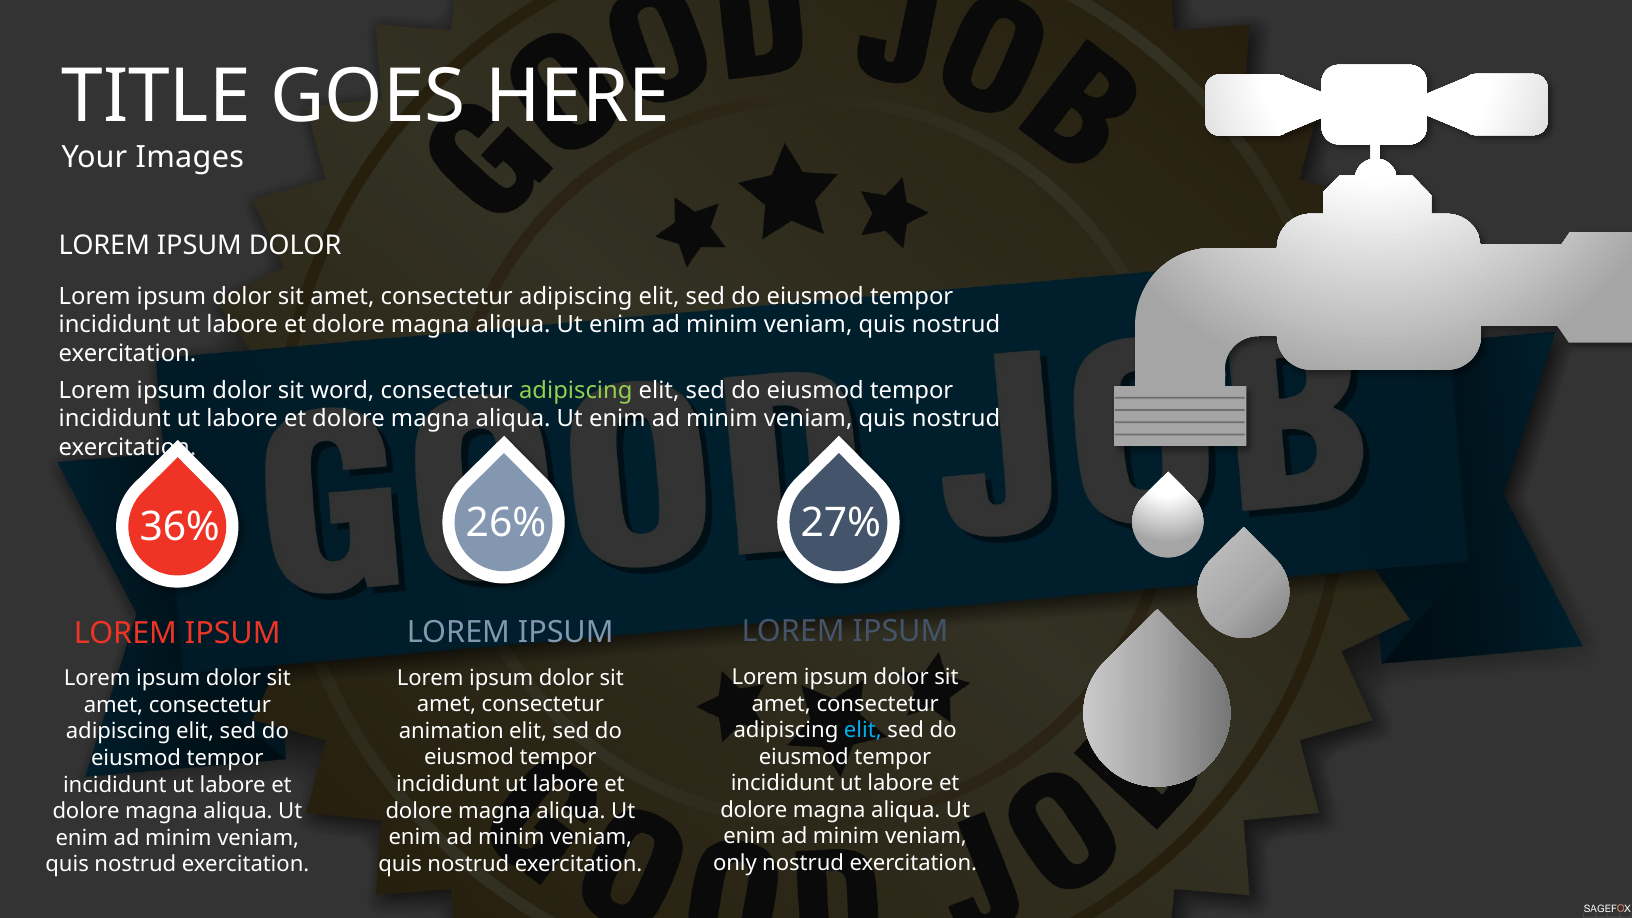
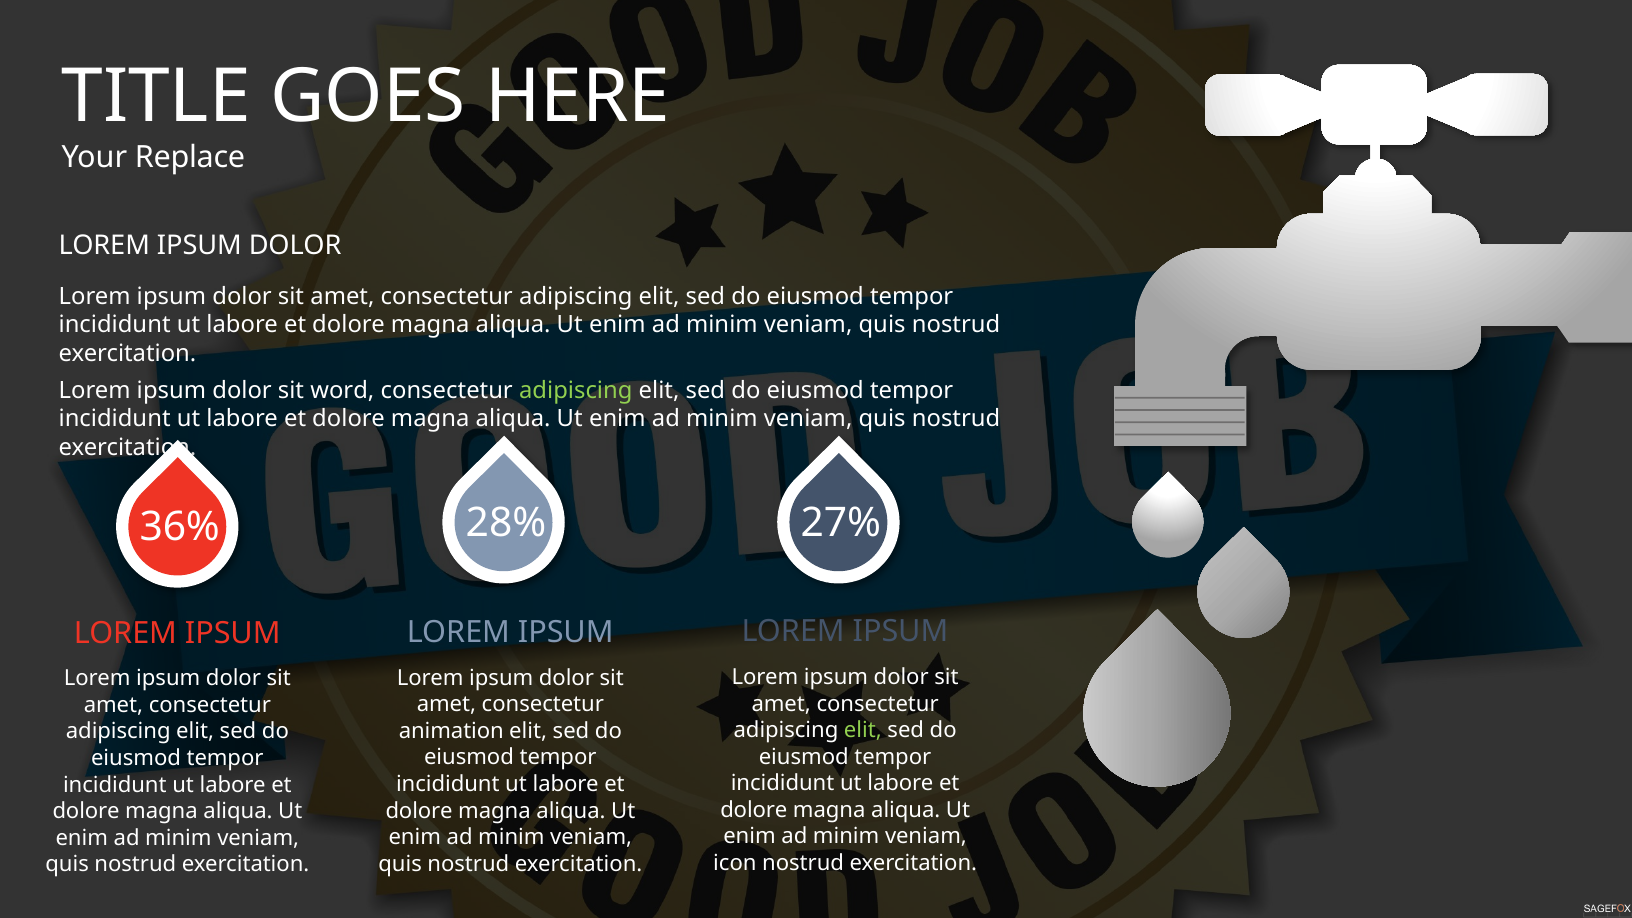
Images: Images -> Replace (190, 157)
26%: 26% -> 28% (506, 523)
elit colour: light blue -> light green (863, 730)
only: only -> icon (735, 863)
